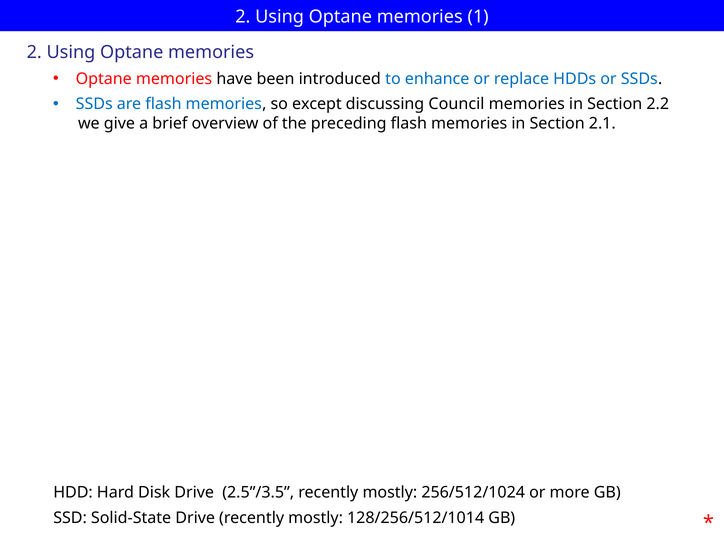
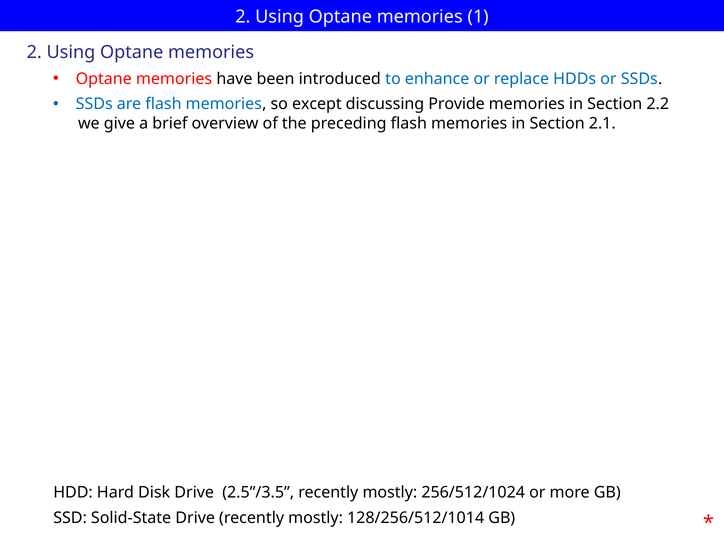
Council: Council -> Provide (457, 104)
